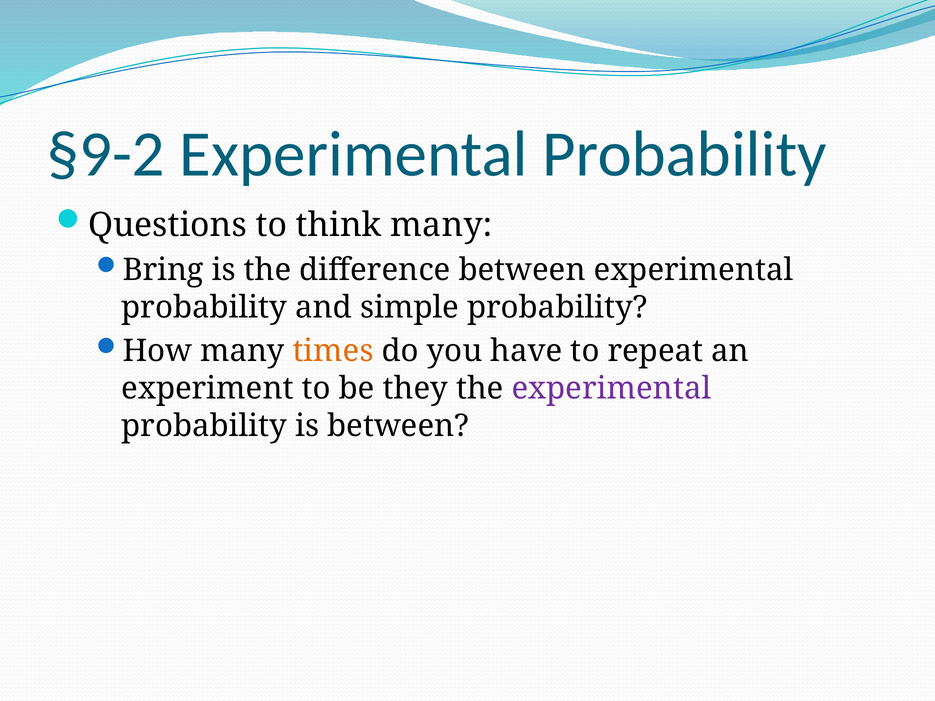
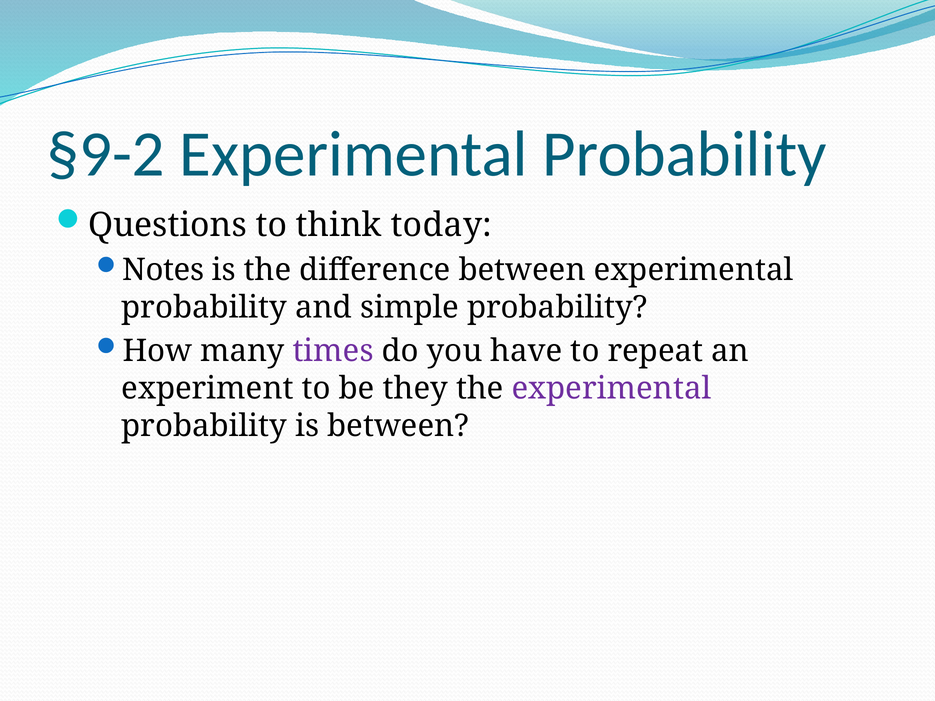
think many: many -> today (441, 225)
Bring: Bring -> Notes (163, 270)
times colour: orange -> purple (333, 351)
